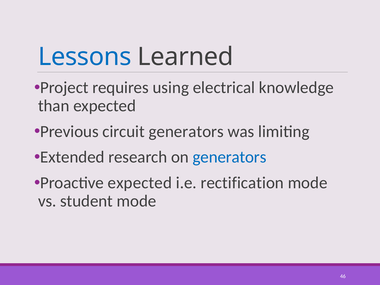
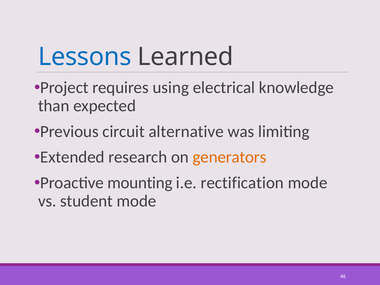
circuit generators: generators -> alternative (186, 132)
generators colour: blue -> orange (229, 157)
Proactive expected: expected -> mounting (140, 183)
